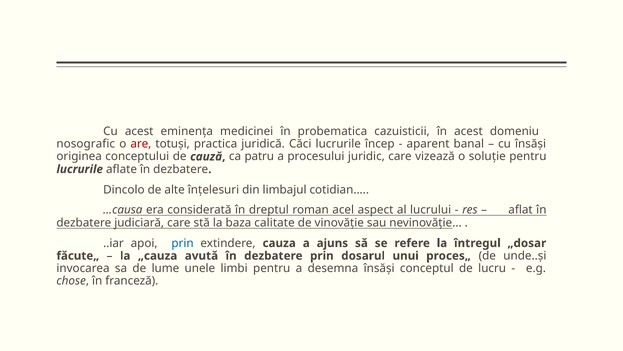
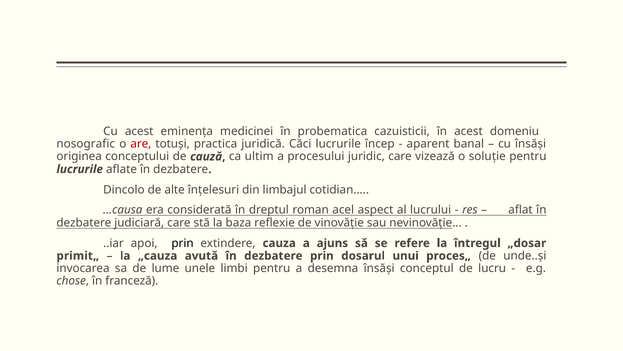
patru: patru -> ultim (259, 156)
calitate: calitate -> reflexie (275, 222)
prin colour: blue -> black (183, 243)
făcute„: făcute„ -> primit„ (78, 255)
